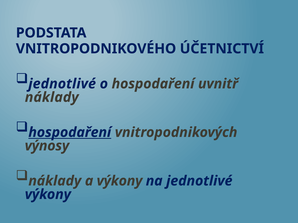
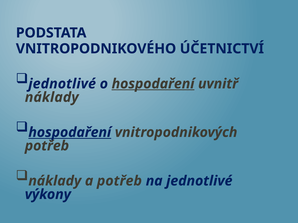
hospodaření underline: none -> present (153, 84)
výnosy: výnosy -> potřeb (47, 146)
a výkony: výkony -> potřeb (119, 181)
